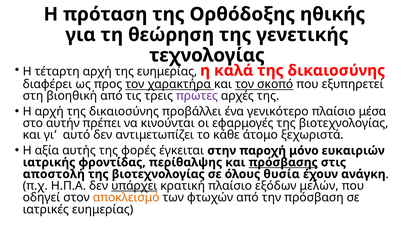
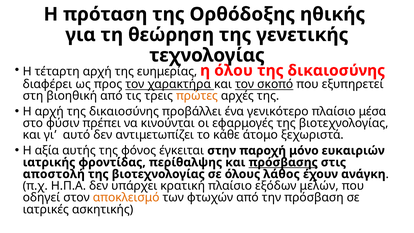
καλά: καλά -> όλου (234, 70)
πρώτες colour: purple -> orange (197, 96)
αυτήν: αυτήν -> φύσιν (63, 123)
φορές: φορές -> φόνος (139, 151)
θυσία: θυσία -> λάθος (282, 174)
υπάρχει underline: present -> none (134, 186)
ιατρικές ευημερίας: ευημερίας -> ασκητικής (103, 209)
